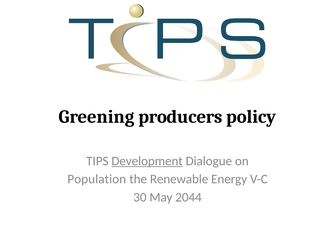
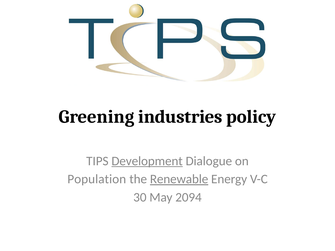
producers: producers -> industries (180, 117)
Renewable underline: none -> present (179, 179)
2044: 2044 -> 2094 (189, 198)
